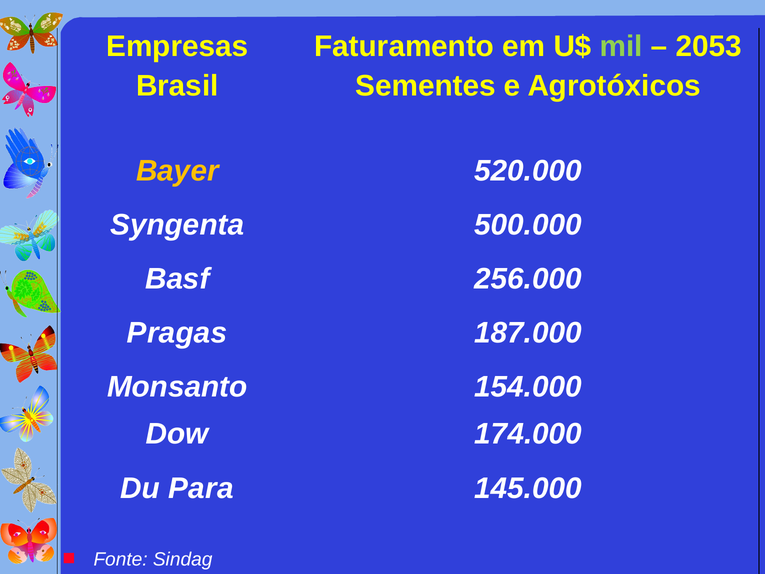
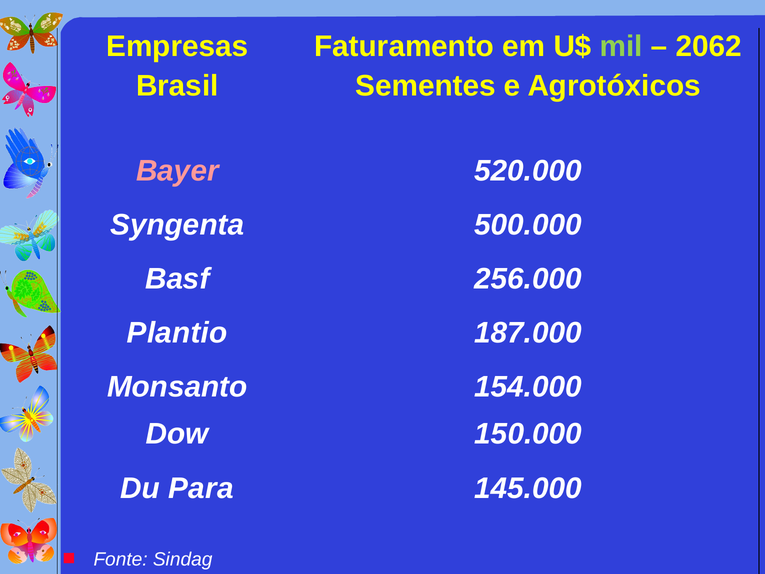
2053: 2053 -> 2062 (709, 47)
Bayer colour: yellow -> pink (177, 171)
Pragas: Pragas -> Plantio (177, 333)
174.000: 174.000 -> 150.000 (528, 434)
